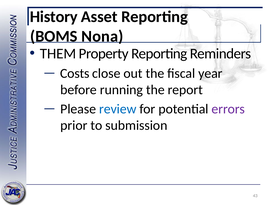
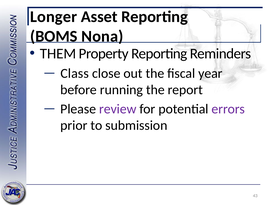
History: History -> Longer (54, 17)
Costs: Costs -> Class (75, 74)
review colour: blue -> purple (118, 109)
